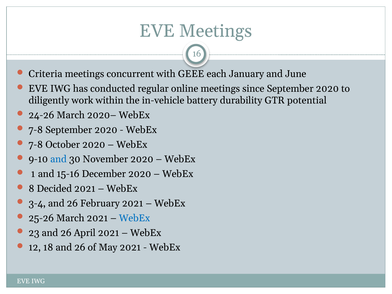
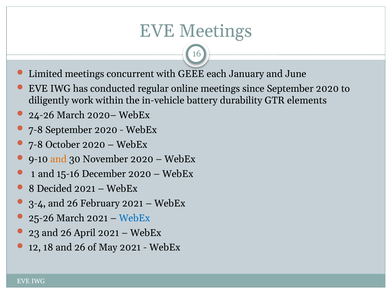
Criteria: Criteria -> Limited (46, 74)
potential: potential -> elements (307, 100)
and colour: blue -> orange (58, 159)
